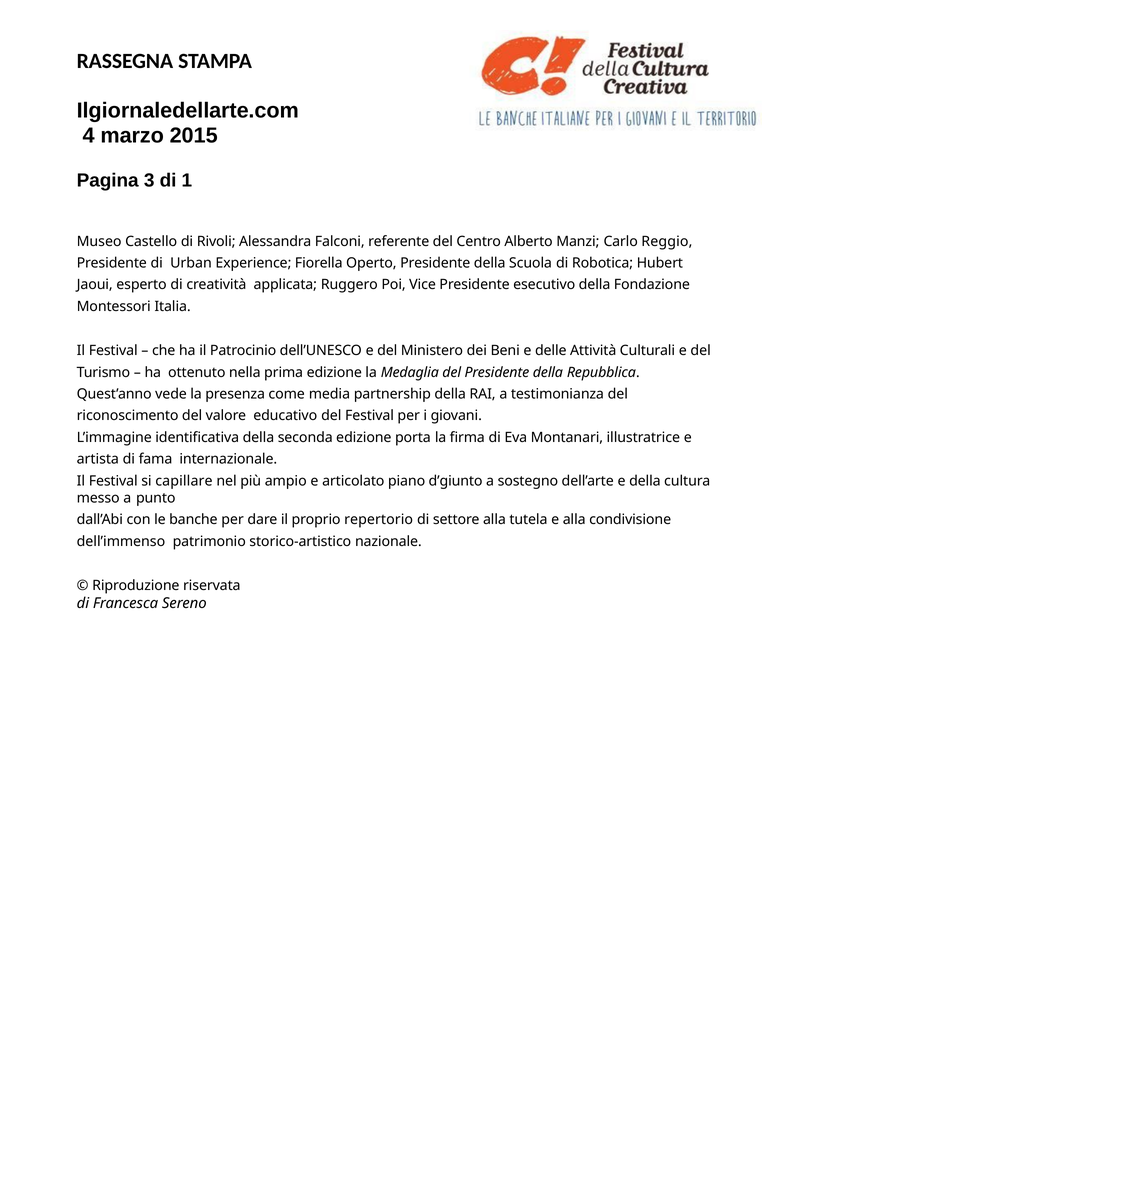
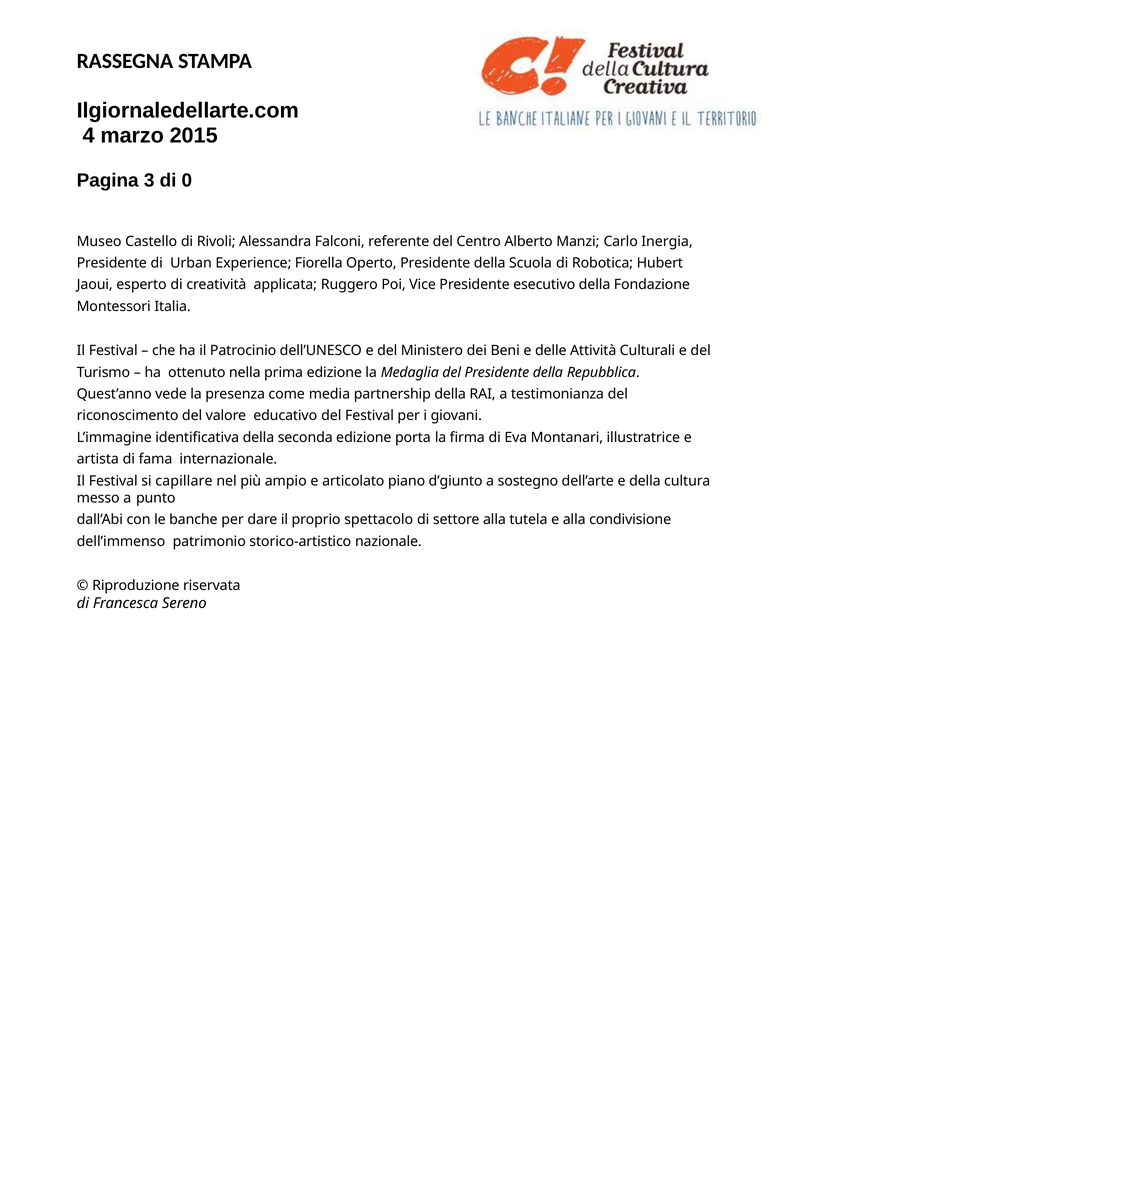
1: 1 -> 0 (187, 180)
Reggio: Reggio -> Inergia (667, 241)
repertorio: repertorio -> spettacolo (379, 519)
